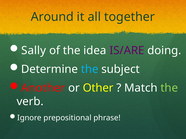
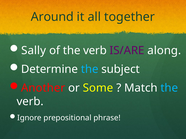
of the idea: idea -> verb (95, 51)
doing: doing -> along (164, 51)
Other: Other -> Some (98, 88)
the colour: light green -> light blue (169, 88)
